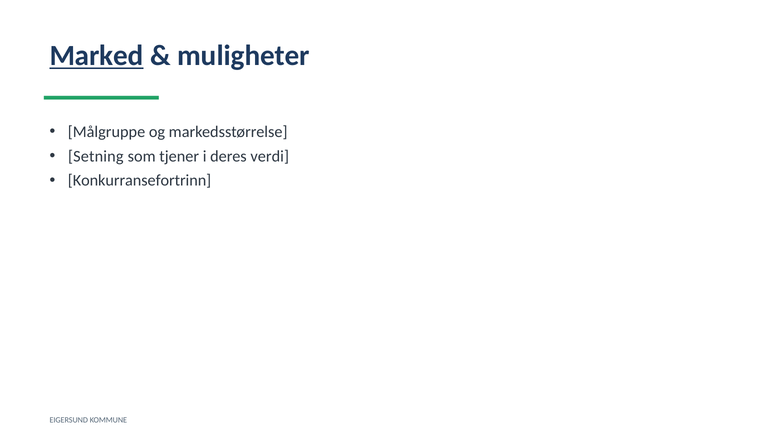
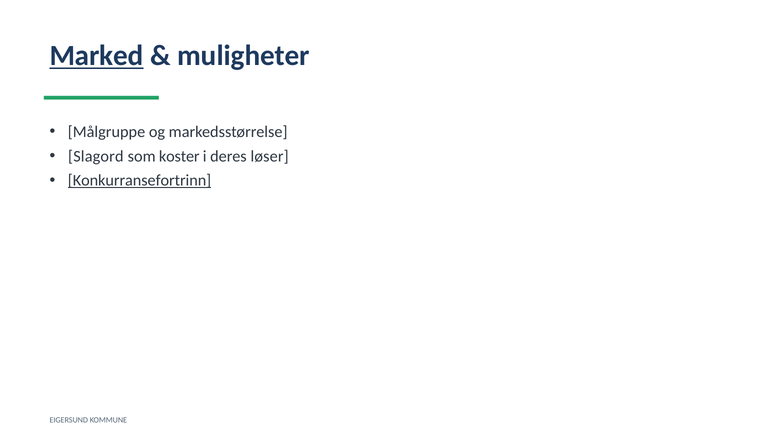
Setning: Setning -> Slagord (96, 156)
tjener: tjener -> koster (179, 156)
verdi: verdi -> løser (270, 156)
Konkurransefortrinn underline: none -> present (140, 181)
